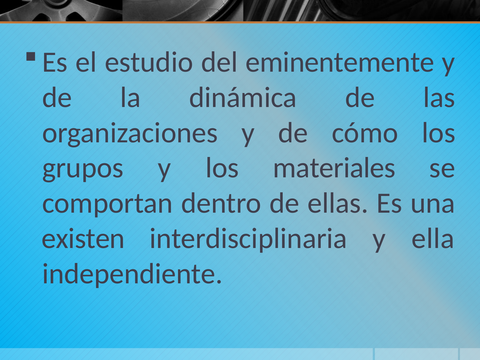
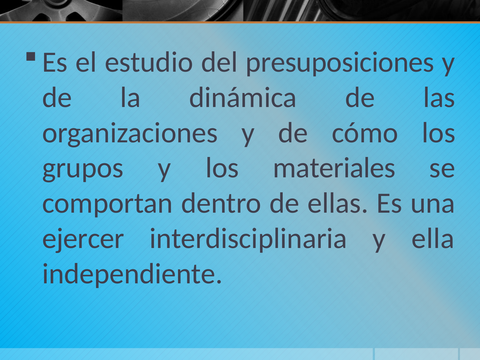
eminentemente: eminentemente -> presuposiciones (340, 62)
existen: existen -> ejercer (83, 238)
